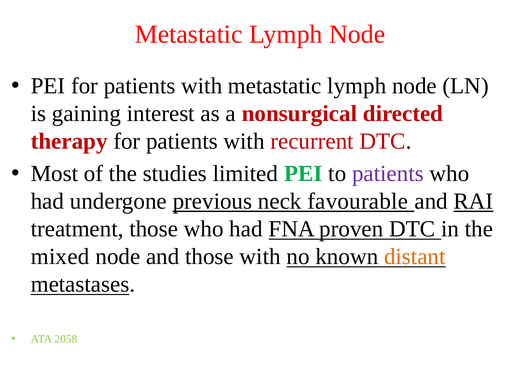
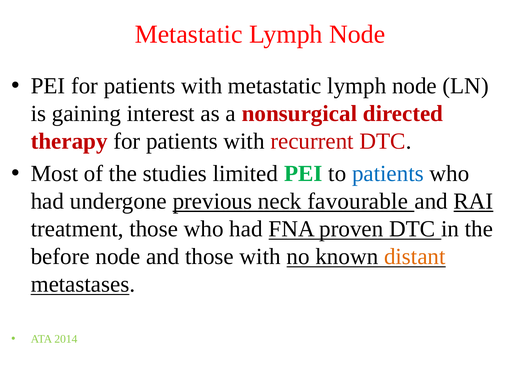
patients colour: purple -> blue (388, 174)
mixed: mixed -> before (60, 257)
2058: 2058 -> 2014 (66, 339)
